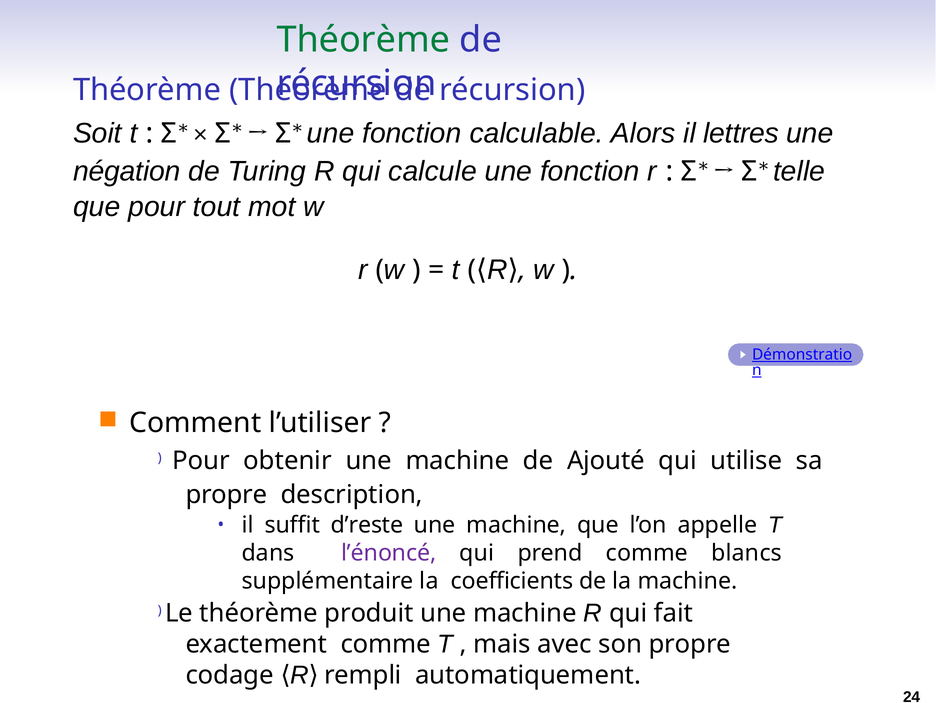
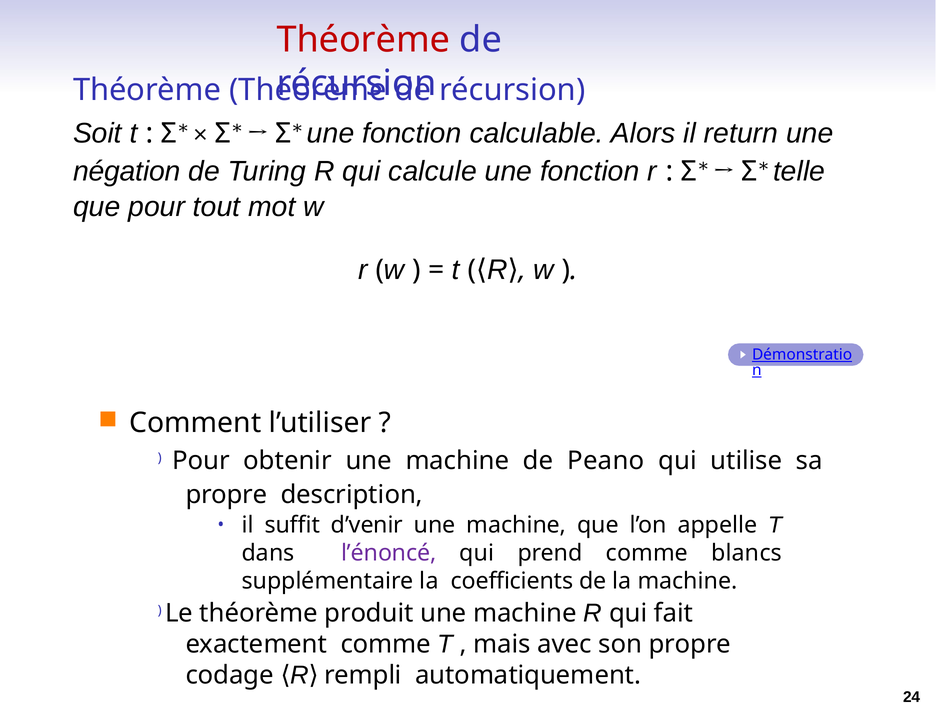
Théorème colour: green -> red (363, 40)
lettres: lettres -> return (741, 134)
Ajouté: Ajouté -> Peano (606, 460)
d’reste: d’reste -> d’venir (367, 525)
